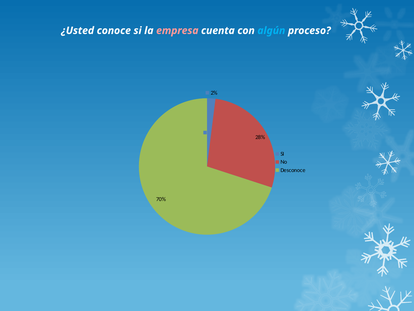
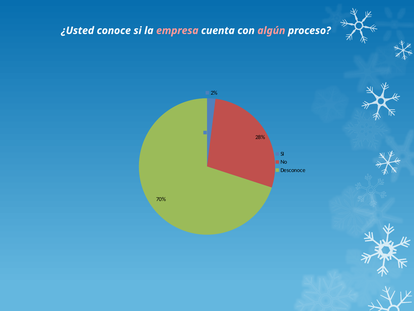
algún colour: light blue -> pink (271, 31)
